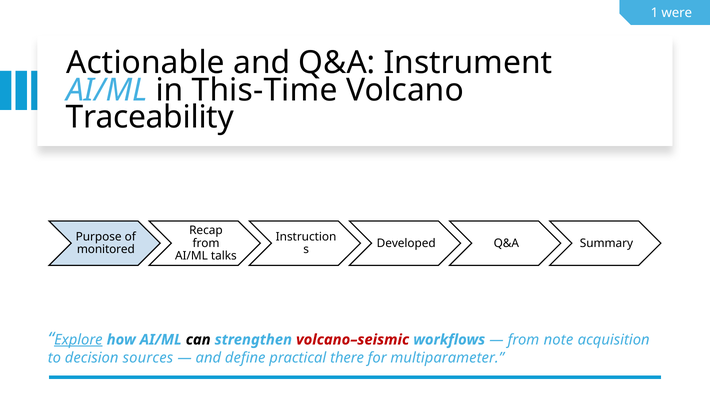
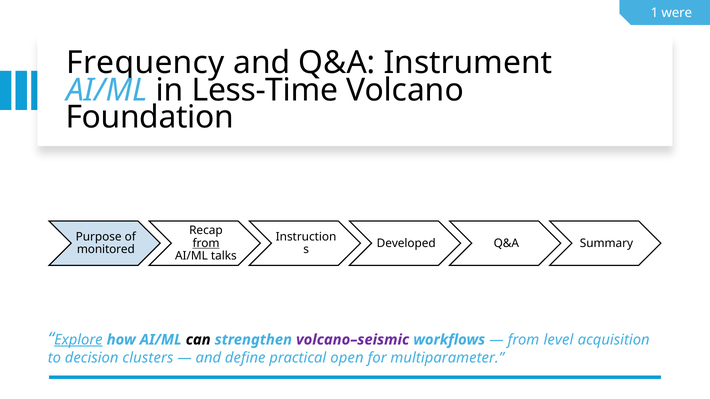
Actionable: Actionable -> Frequency (145, 63)
This-Time: This-Time -> Less-Time (265, 90)
Traceability: Traceability -> Foundation (150, 118)
from underline: none -> present (206, 243)
volcano–seismic colour: red -> purple (353, 340)
note: note -> level (558, 340)
sources: sources -> clusters (148, 358)
there: there -> open (347, 358)
